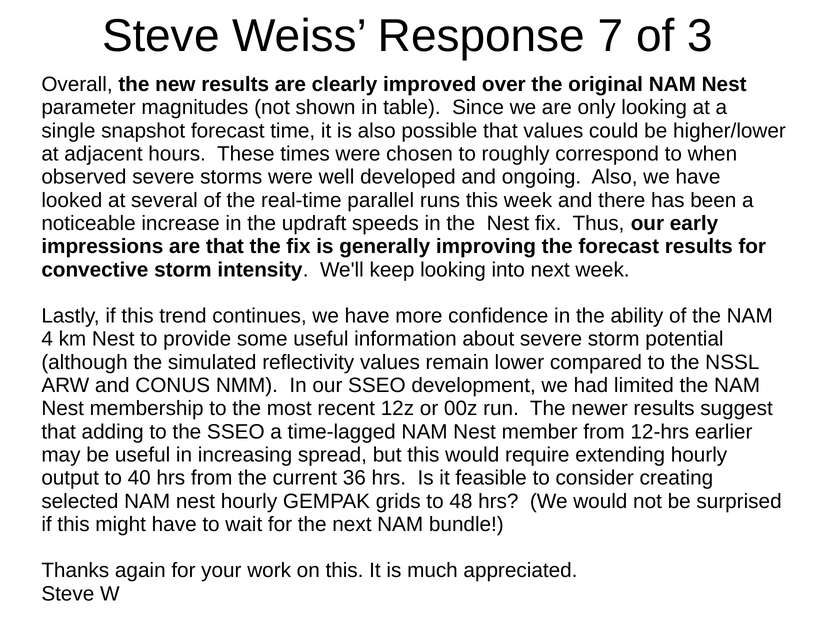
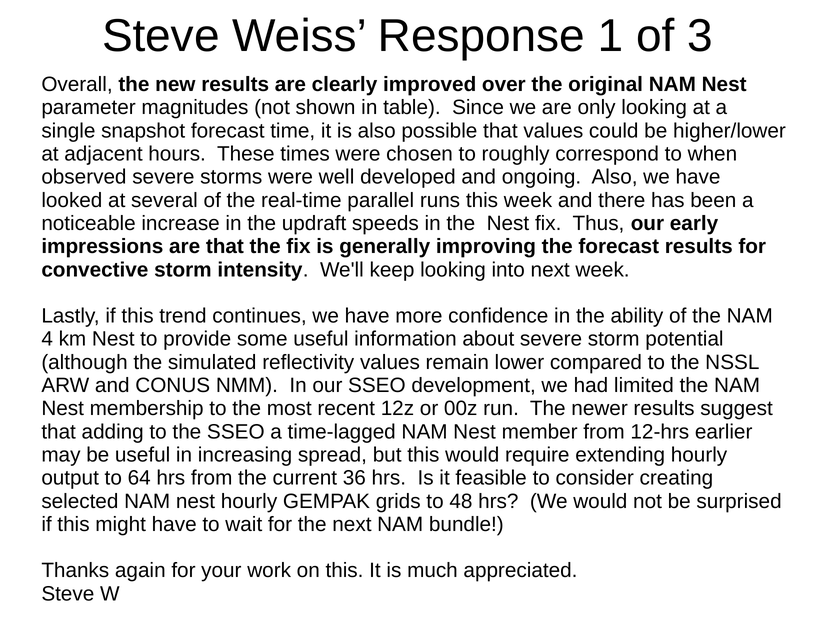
7: 7 -> 1 (611, 36)
40: 40 -> 64 (139, 478)
